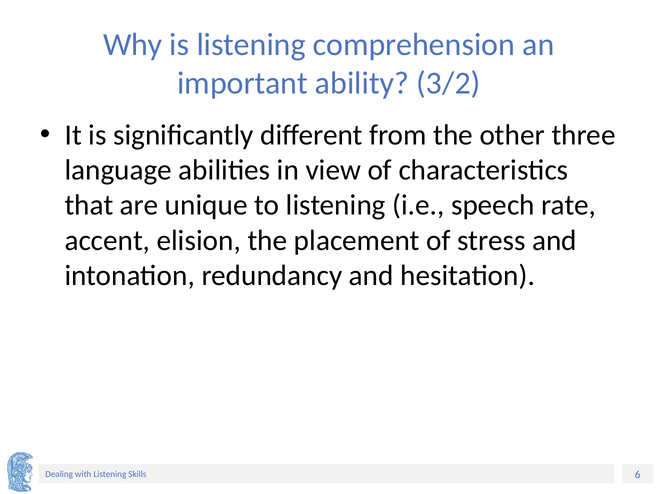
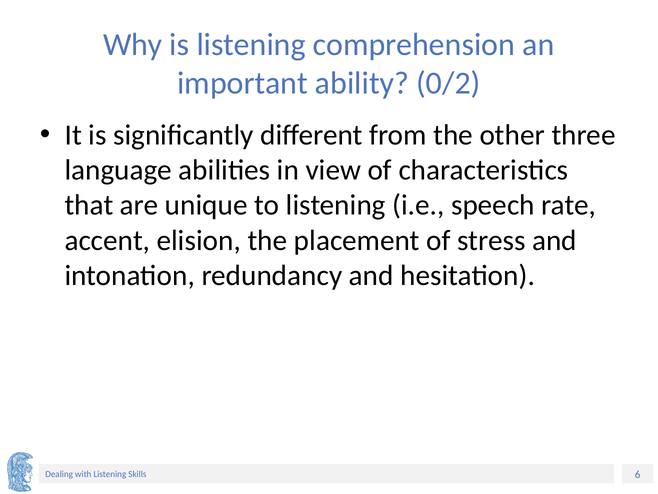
3/2: 3/2 -> 0/2 (448, 83)
